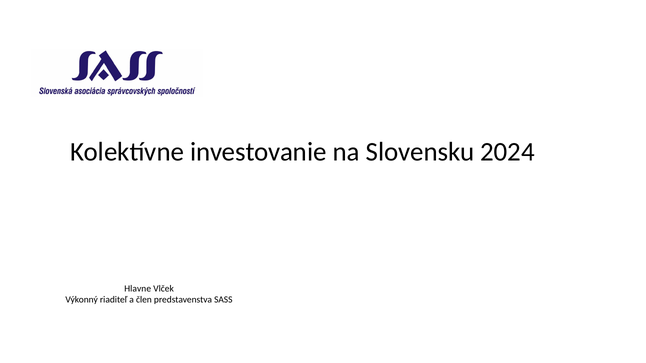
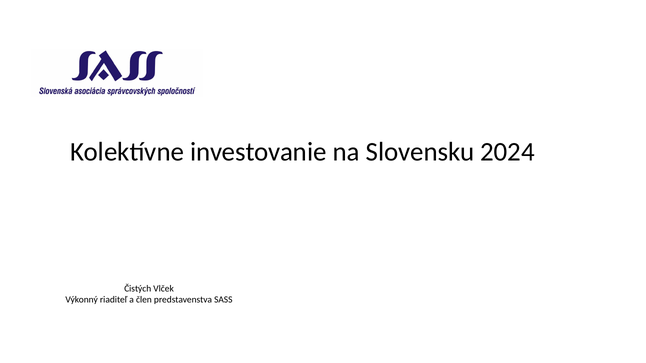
Hlavne: Hlavne -> Čistých (138, 289)
